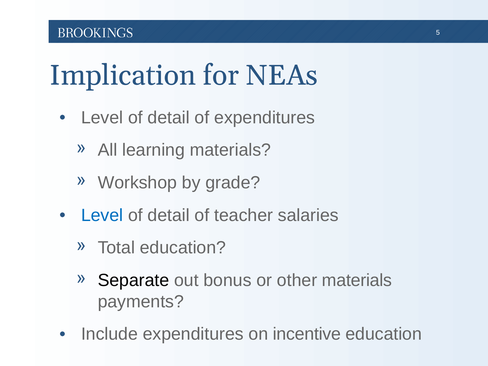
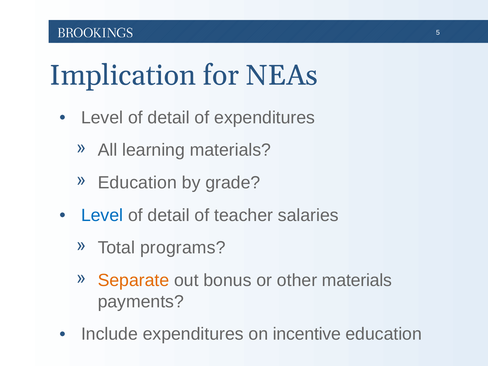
Workshop: Workshop -> Education (137, 183)
Total education: education -> programs (183, 248)
Separate colour: black -> orange (133, 280)
